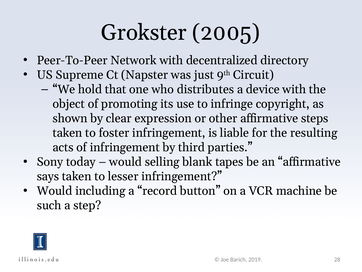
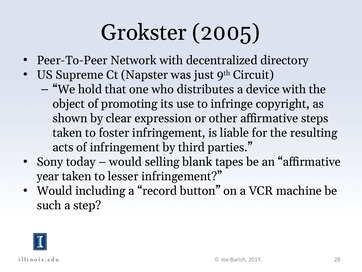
says: says -> year (48, 176)
